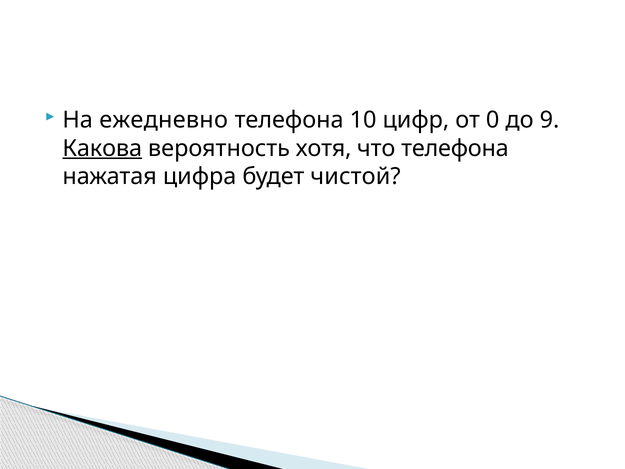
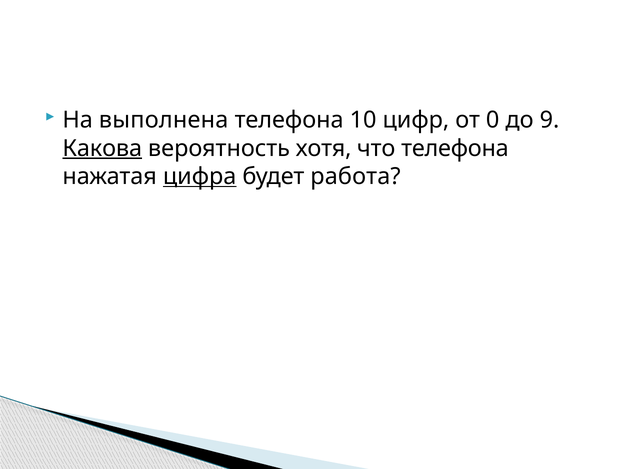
ежедневно: ежедневно -> выполнена (164, 120)
цифра underline: none -> present (200, 176)
чистой: чистой -> работа (356, 176)
